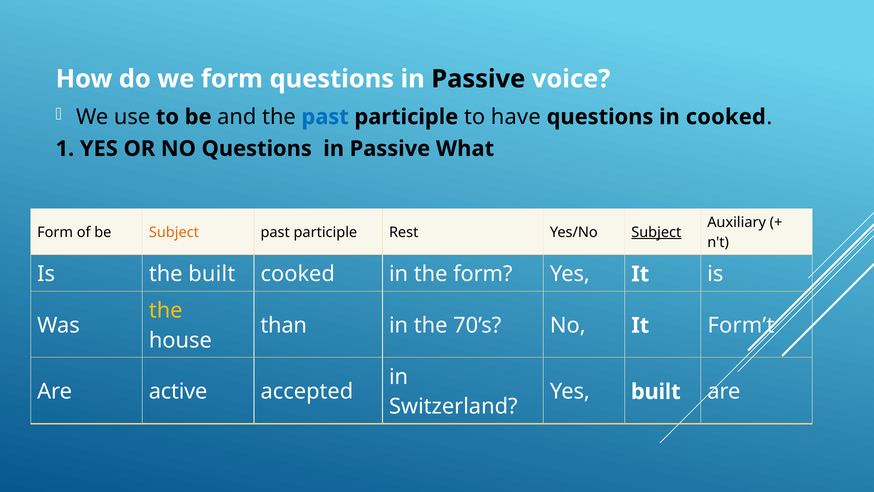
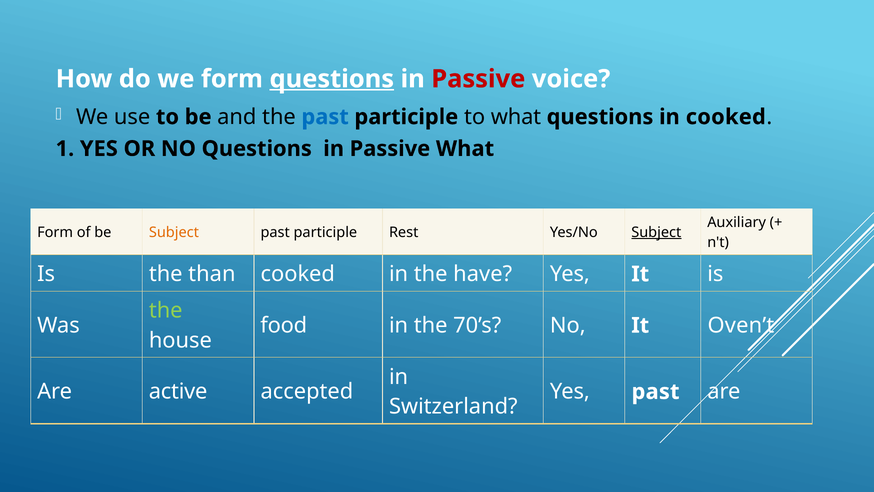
questions underline: none -> present (332, 79)
Passive colour: black -> red (478, 79)
to have: have -> what (516, 117)
the built: built -> than (212, 274)
the form: form -> have (483, 274)
the colour: yellow -> light green (166, 310)
than: than -> food (284, 325)
Form’t: Form’t -> Oven’t (741, 325)
Yes built: built -> past (656, 391)
